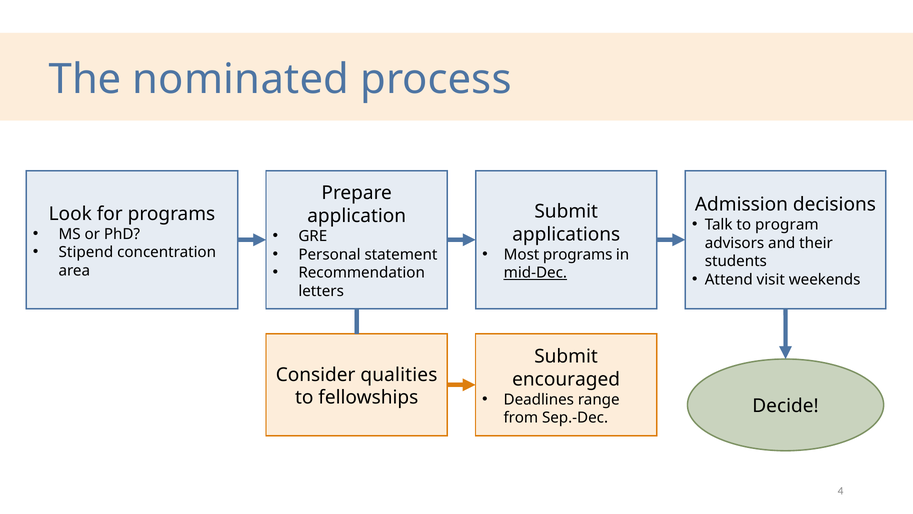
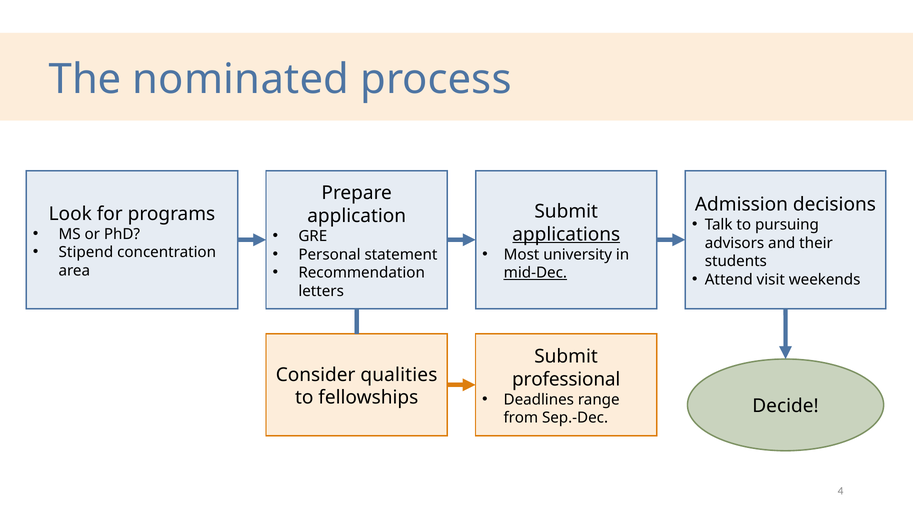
program: program -> pursuing (787, 225)
applications underline: none -> present (566, 234)
Most programs: programs -> university (578, 254)
encouraged: encouraged -> professional (566, 379)
